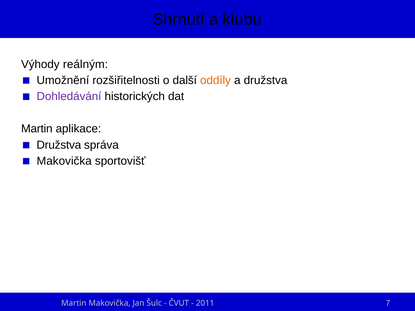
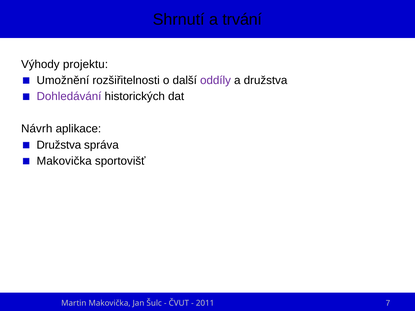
klubu: klubu -> trvání (242, 19)
reálným: reálným -> projektu (85, 64)
oddíly colour: orange -> purple (216, 80)
Martin: Martin -> Návrh (37, 129)
